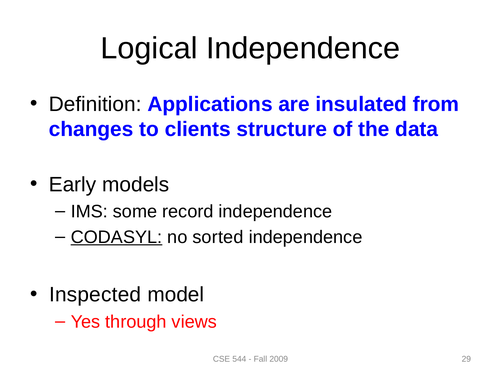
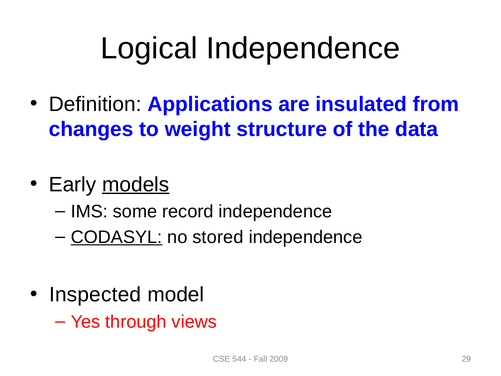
clients: clients -> weight (198, 129)
models underline: none -> present (136, 184)
sorted: sorted -> stored (218, 237)
